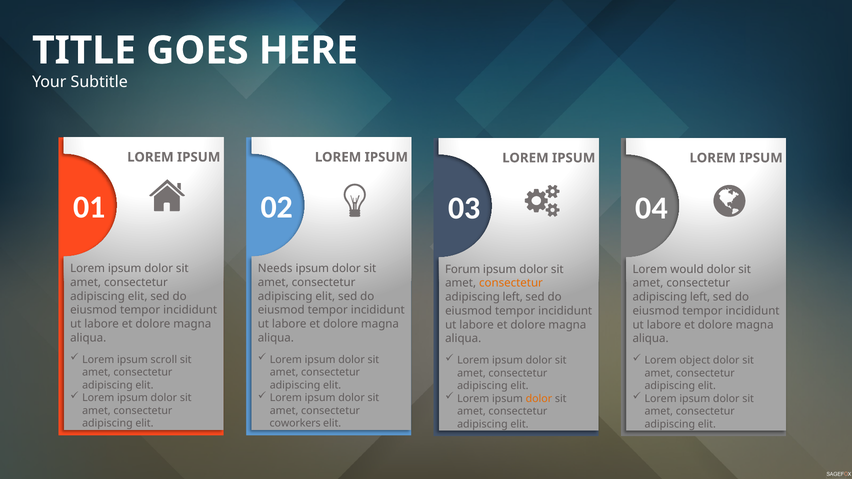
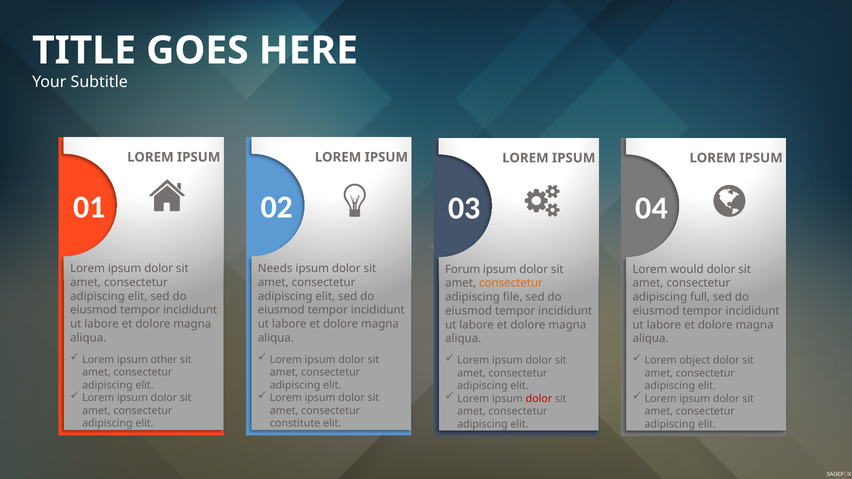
left: left -> file (513, 297)
left: left -> full (700, 297)
scroll: scroll -> other (164, 360)
dolor colour: orange -> red (539, 399)
coworkers: coworkers -> constitute (295, 424)
